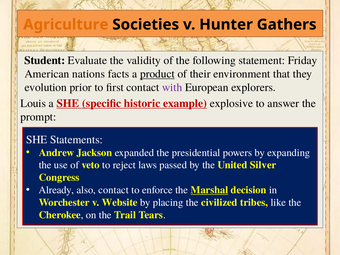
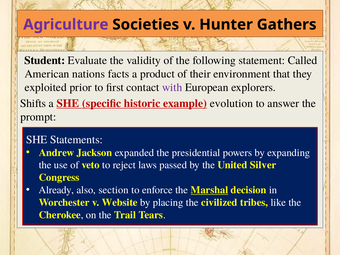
Agriculture colour: orange -> purple (66, 25)
Friday: Friday -> Called (303, 60)
product underline: present -> none (157, 74)
evolution: evolution -> exploited (46, 87)
Louis: Louis -> Shifts (33, 103)
explosive: explosive -> evolution (231, 103)
also contact: contact -> section (114, 190)
